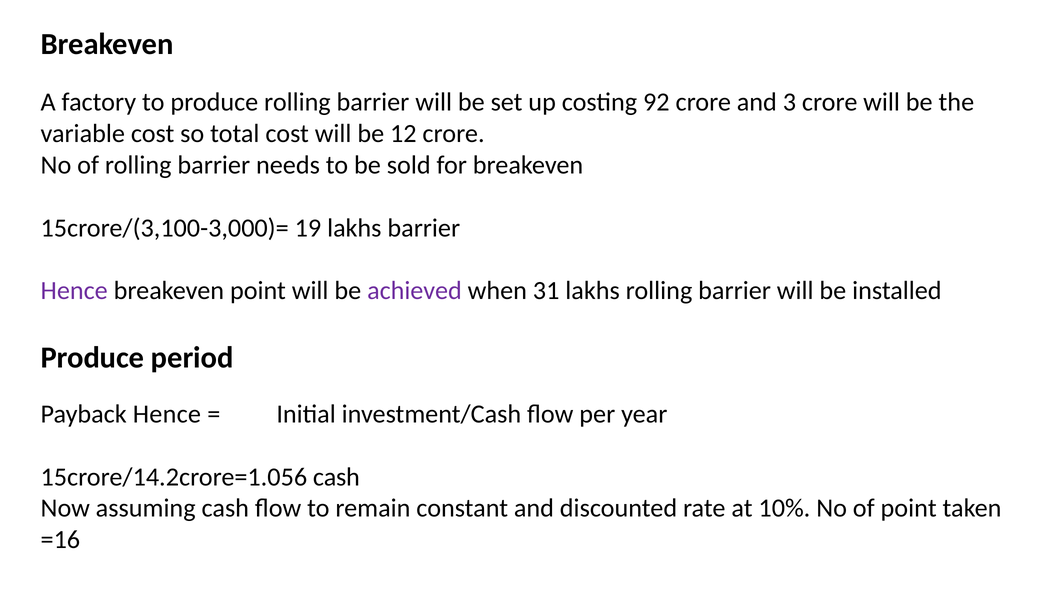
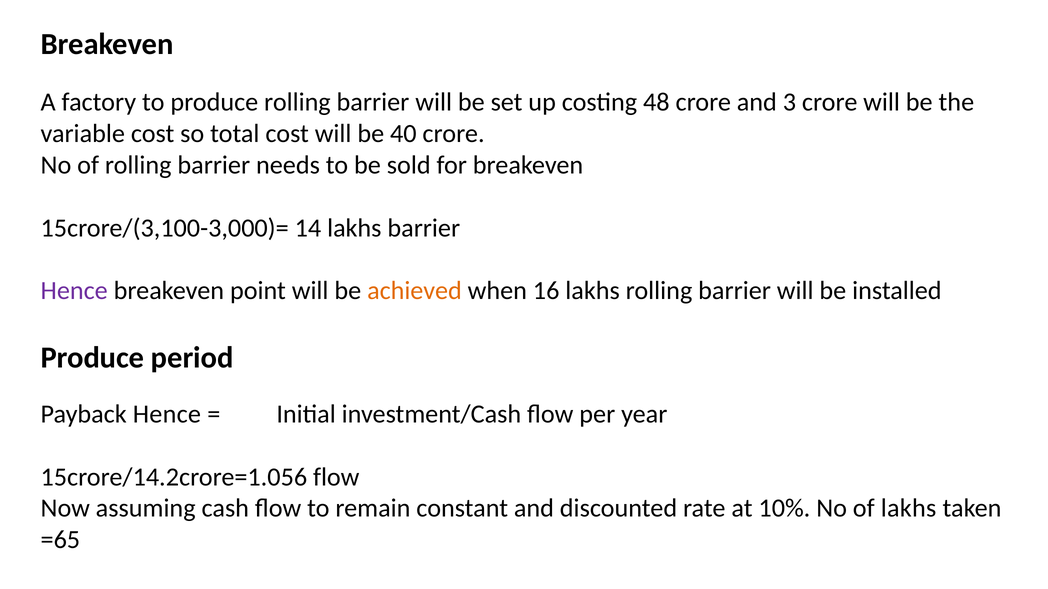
92: 92 -> 48 (656, 102)
12: 12 -> 40 (403, 134)
19: 19 -> 14 (308, 228)
achieved colour: purple -> orange (415, 291)
31: 31 -> 16 (546, 291)
15crore/14.2crore=1.056 cash: cash -> flow (336, 477)
of point: point -> lakhs (909, 509)
=16: =16 -> =65 (60, 540)
